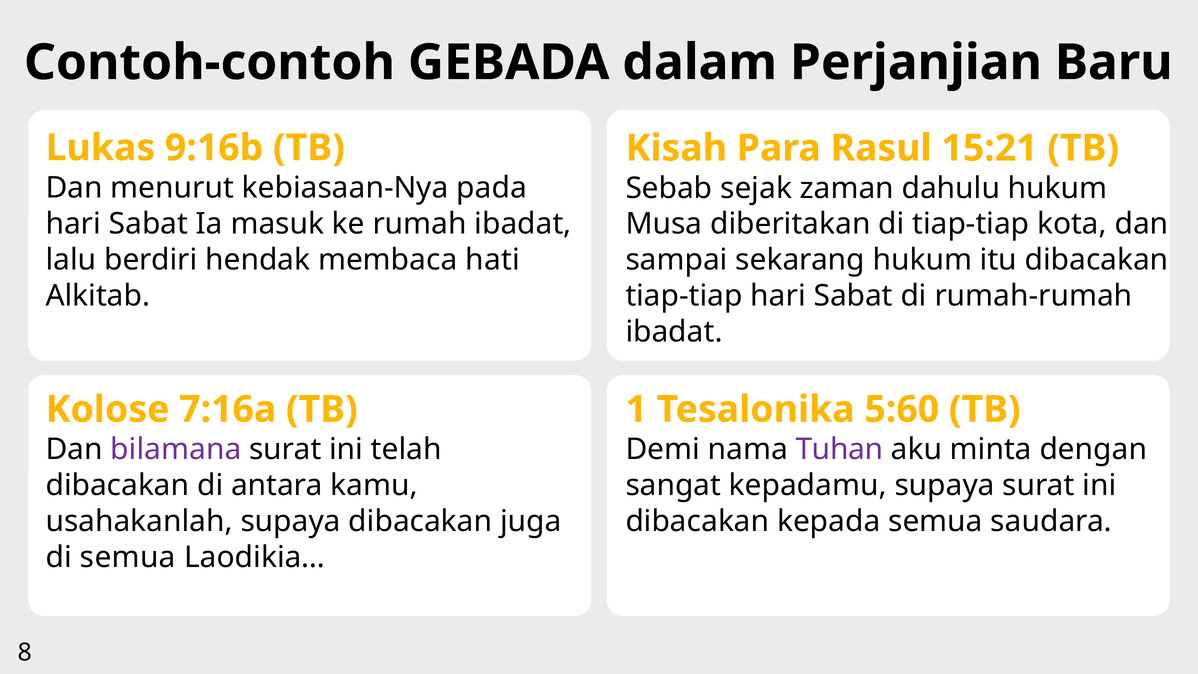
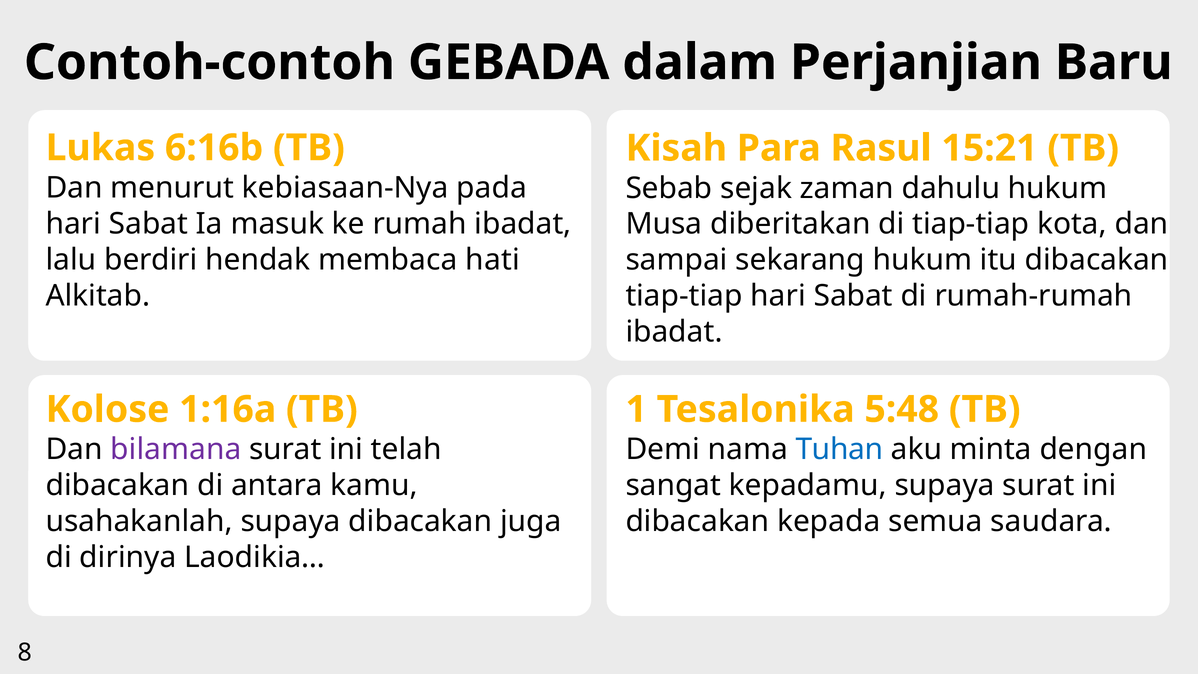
9:16b: 9:16b -> 6:16b (214, 148)
7:16a: 7:16a -> 1:16a (228, 409)
5:60: 5:60 -> 5:48 (902, 409)
Tuhan colour: purple -> blue (840, 449)
di semua: semua -> dirinya (128, 557)
